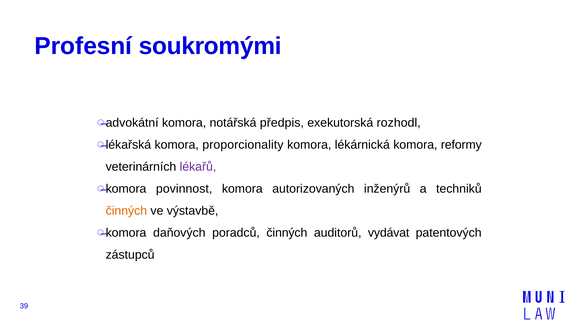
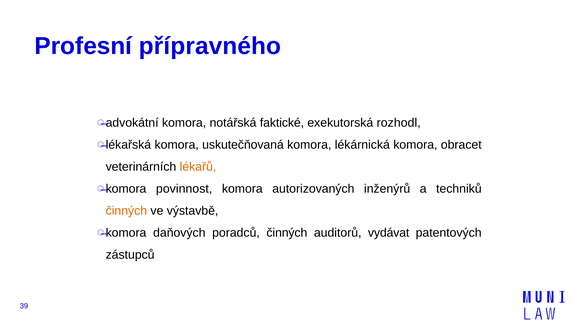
soukromými: soukromými -> přípravného (210, 46)
předpis: předpis -> faktické (282, 123)
proporcionality: proporcionality -> uskutečňovaná (243, 145)
reformy: reformy -> obracet (461, 145)
lékařů colour: purple -> orange (198, 167)
